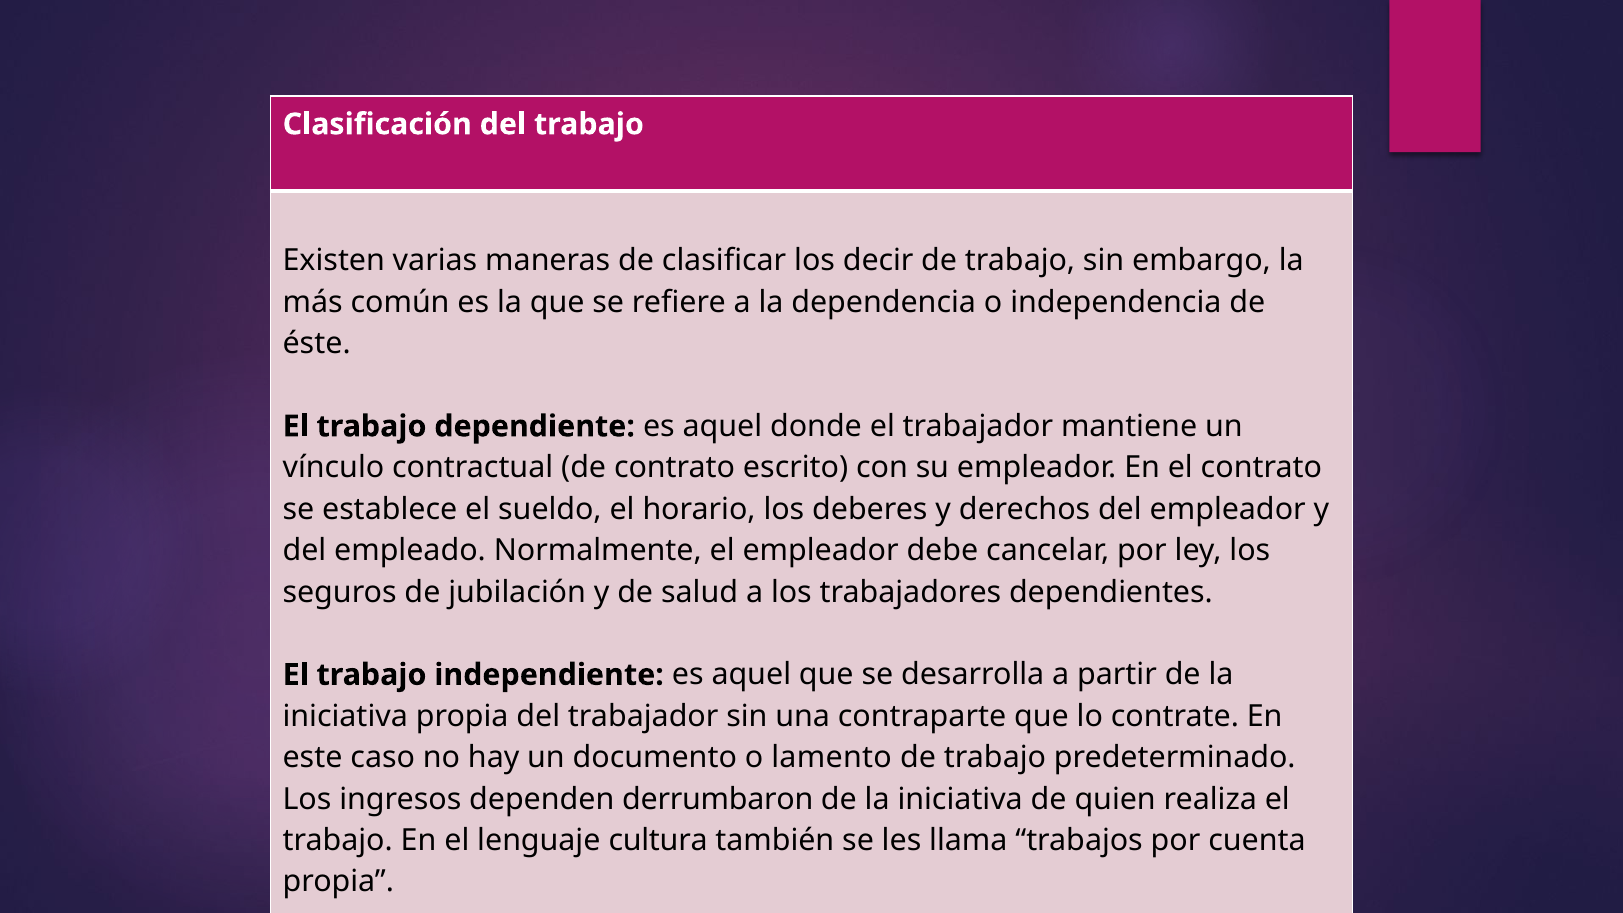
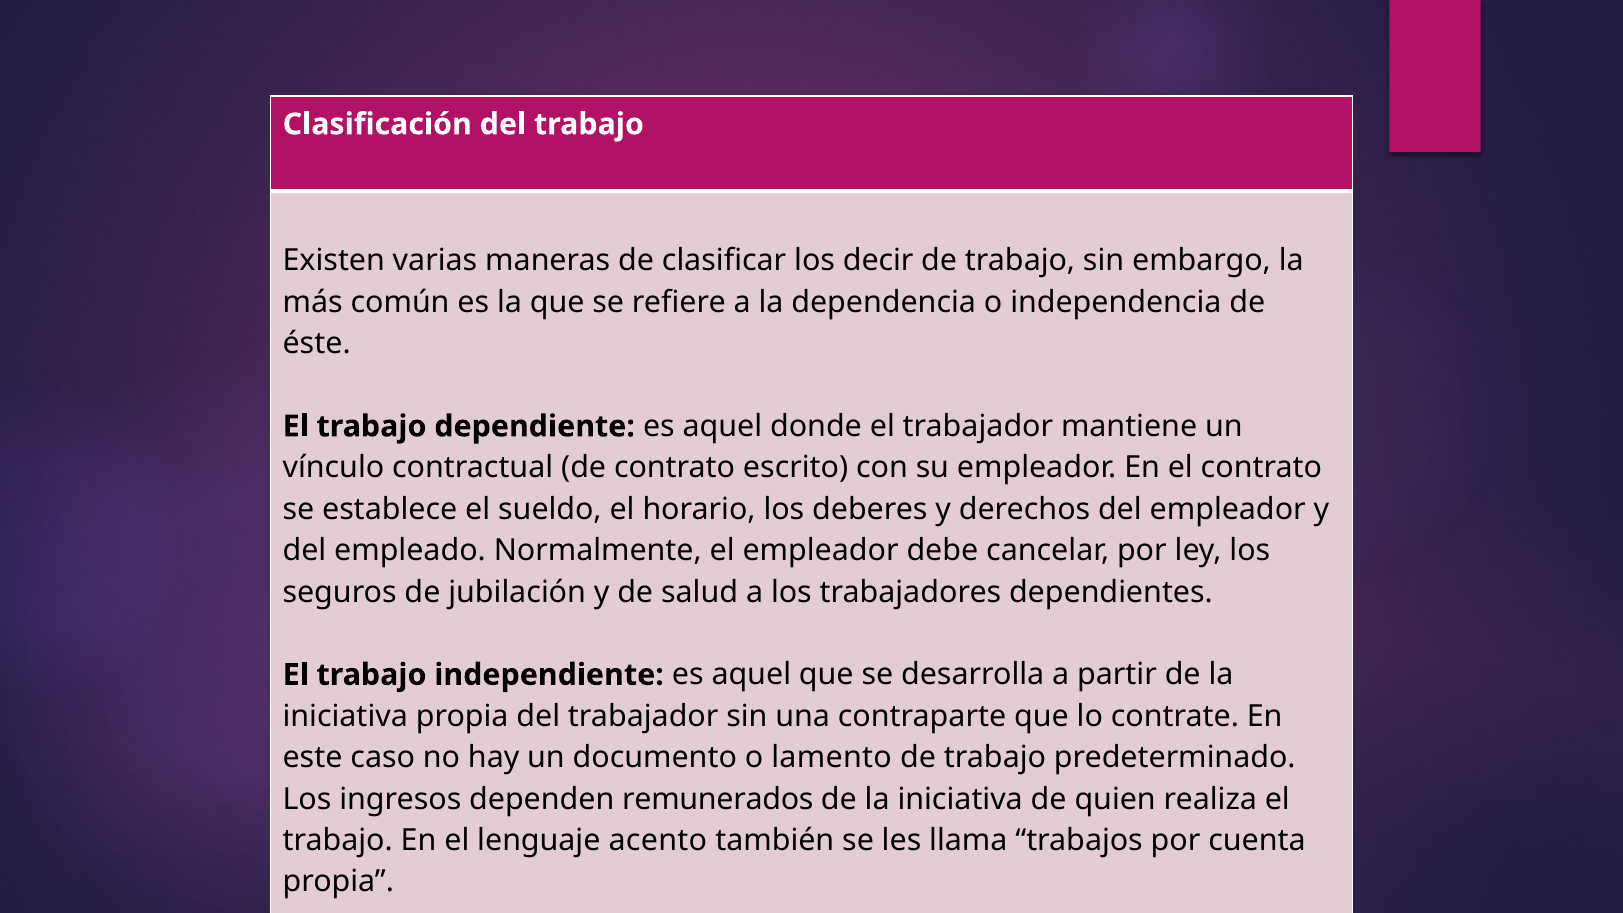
derrumbaron: derrumbaron -> remunerados (718, 799)
cultura: cultura -> acento (658, 840)
